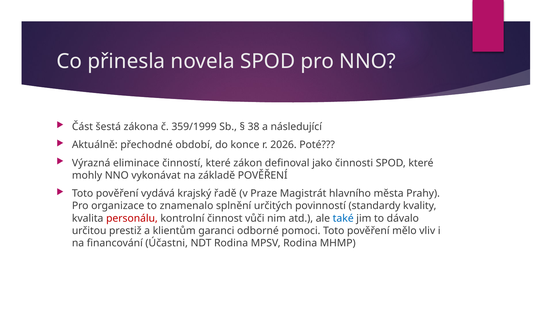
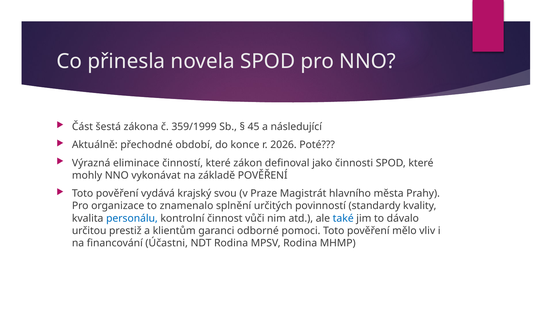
38: 38 -> 45 (254, 127)
řadě: řadě -> svou (225, 194)
personálu colour: red -> blue (132, 219)
